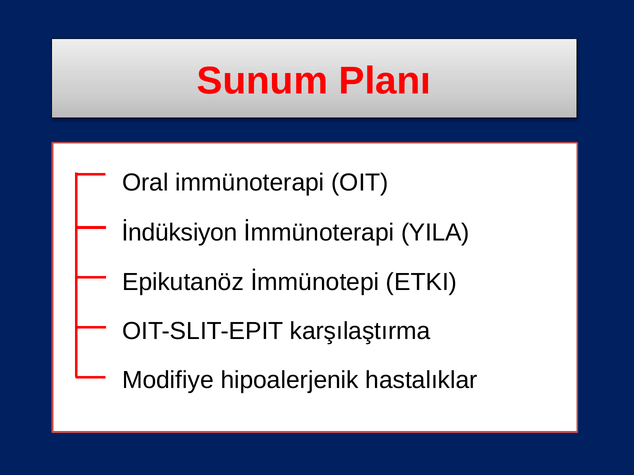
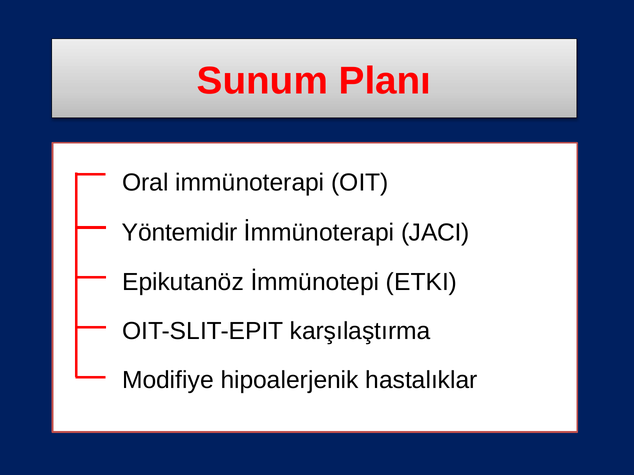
İndüksiyon: İndüksiyon -> Yöntemidir (180, 233)
YILA: YILA -> JACI (435, 233)
